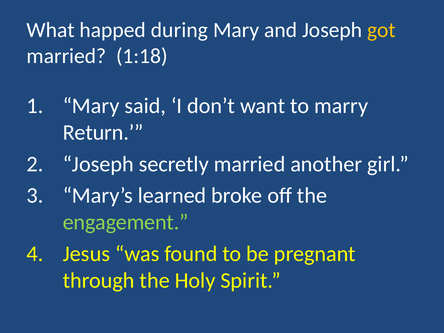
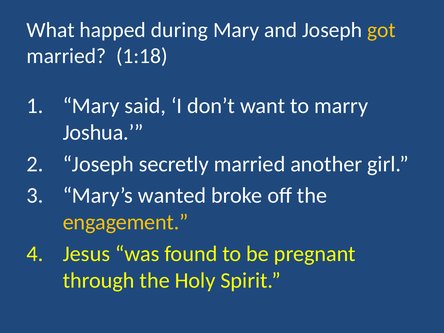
Return: Return -> Joshua (103, 133)
learned: learned -> wanted (172, 196)
engagement colour: light green -> yellow (126, 222)
